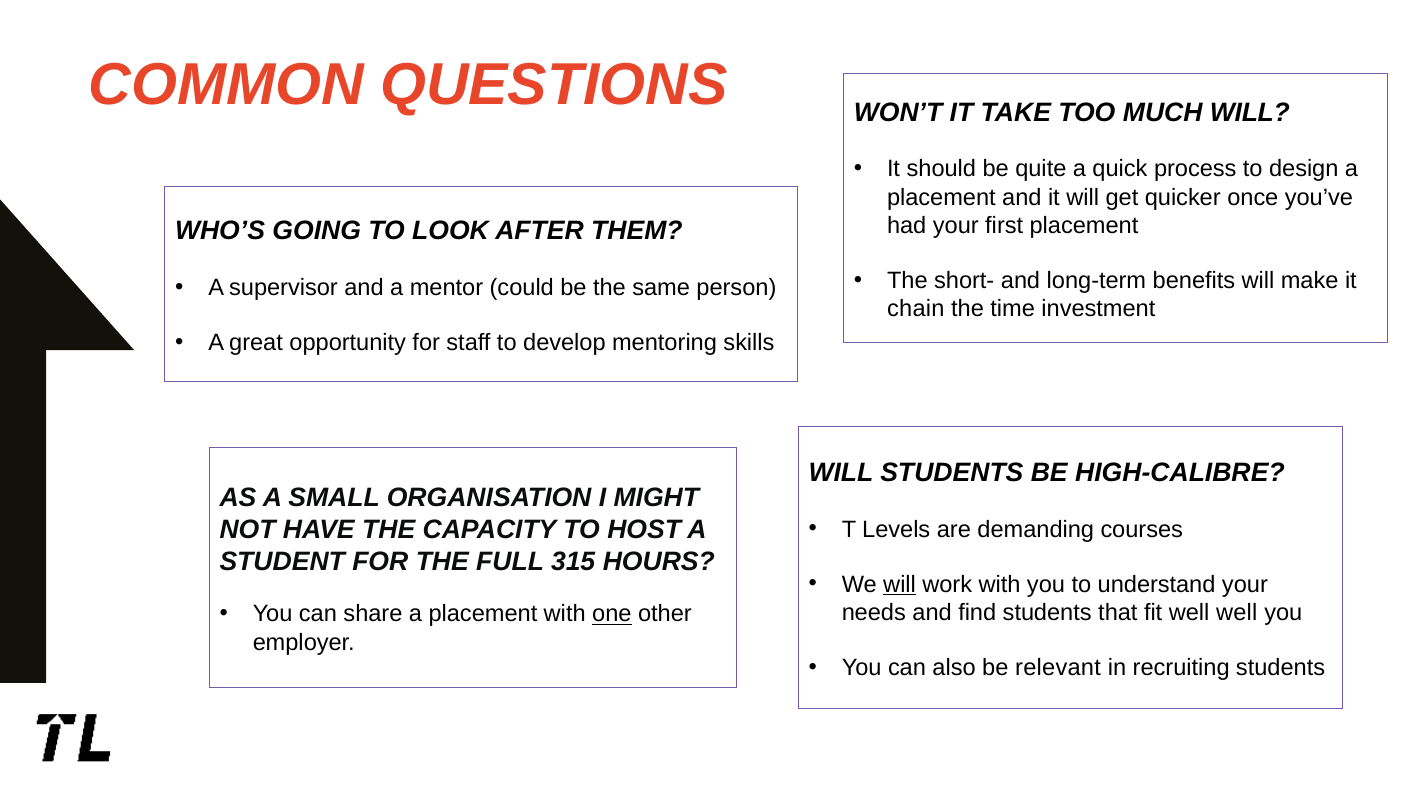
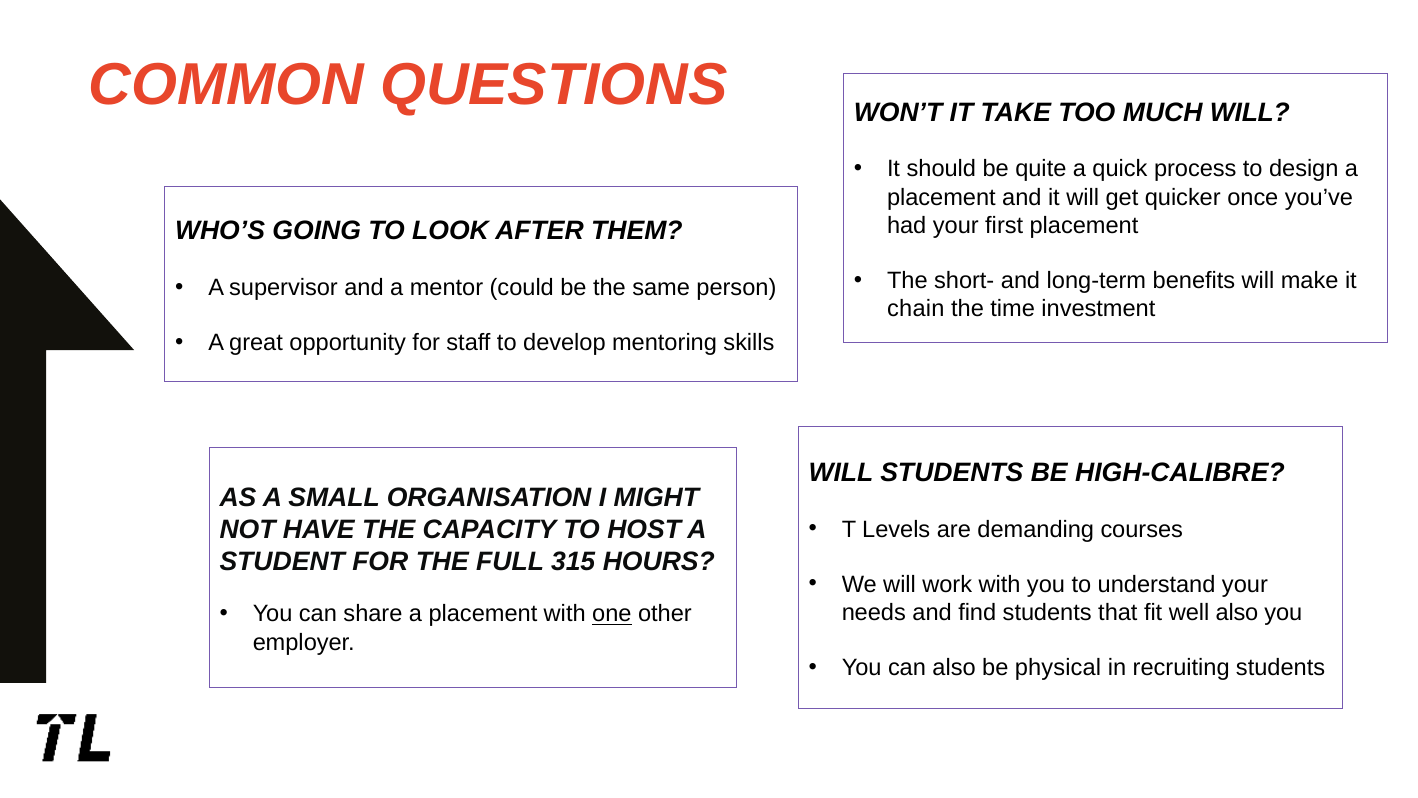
will underline: present -> none (900, 584)
well well: well -> also (1237, 613)
relevant: relevant -> physical (1058, 668)
